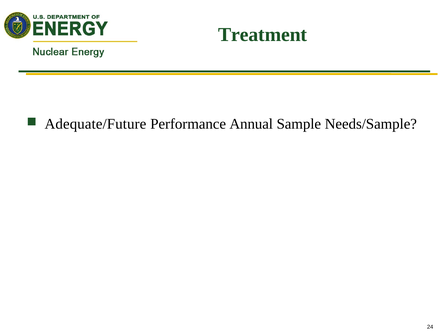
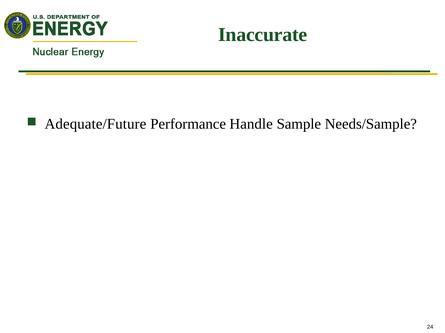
Treatment: Treatment -> Inaccurate (263, 35)
Annual: Annual -> Handle (251, 124)
